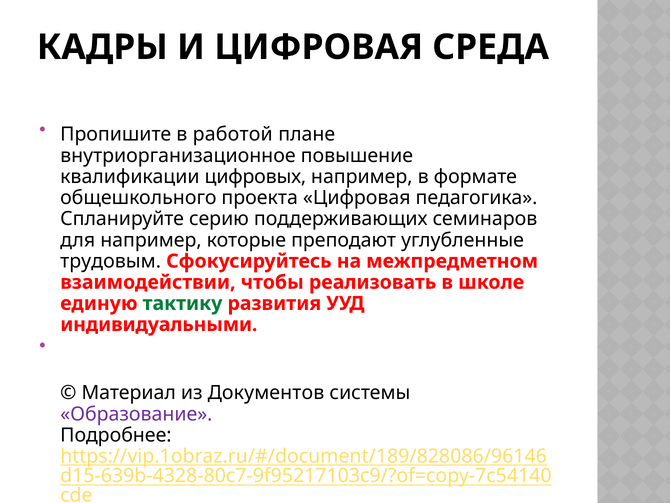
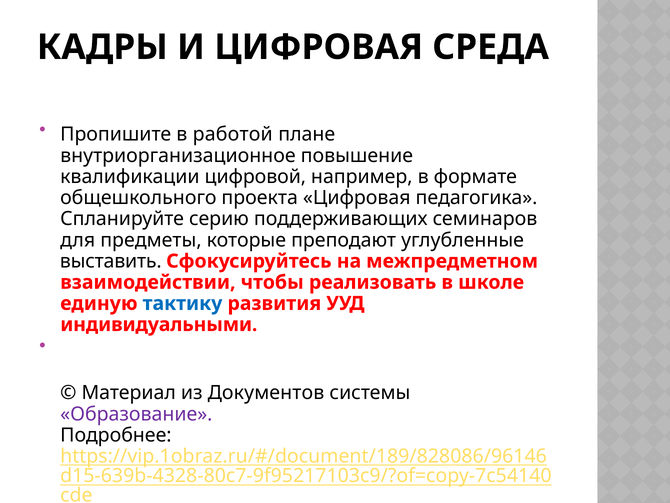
цифровых: цифровых -> цифровой (255, 177)
для например: например -> предметы (151, 240)
трудовым: трудовым -> выставить (111, 261)
тактику colour: green -> blue (182, 303)
